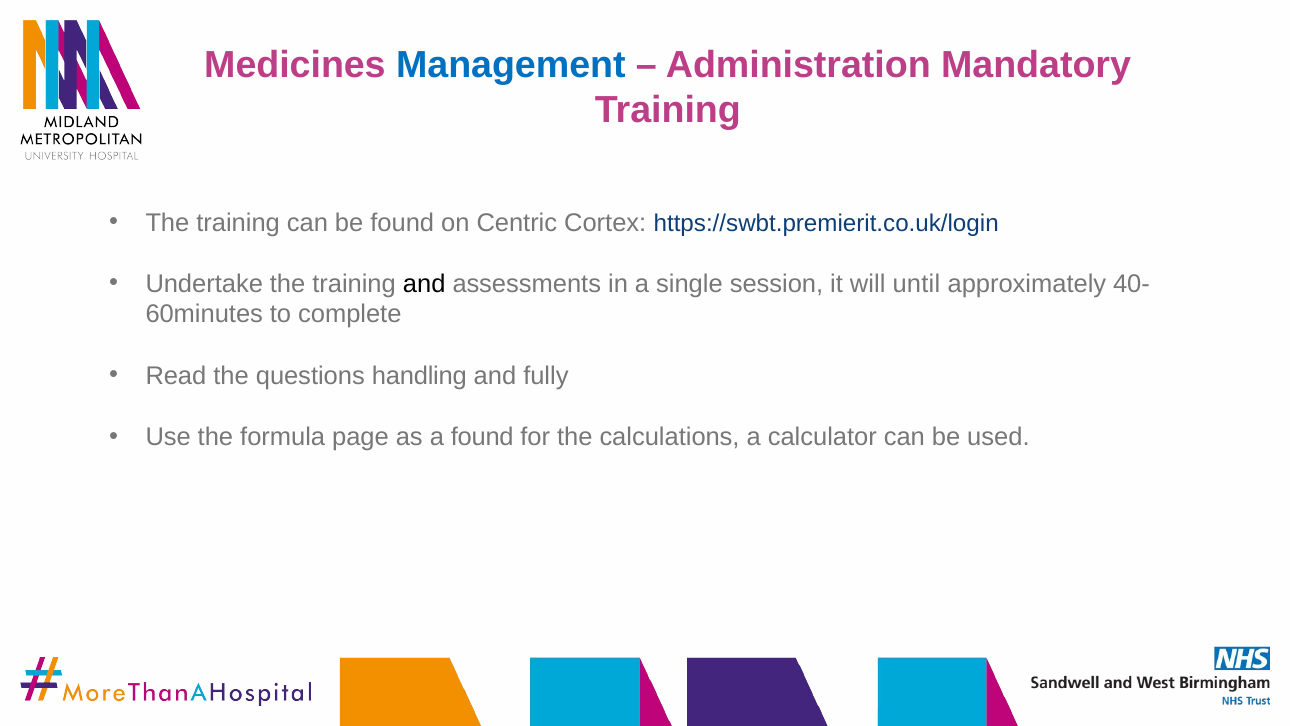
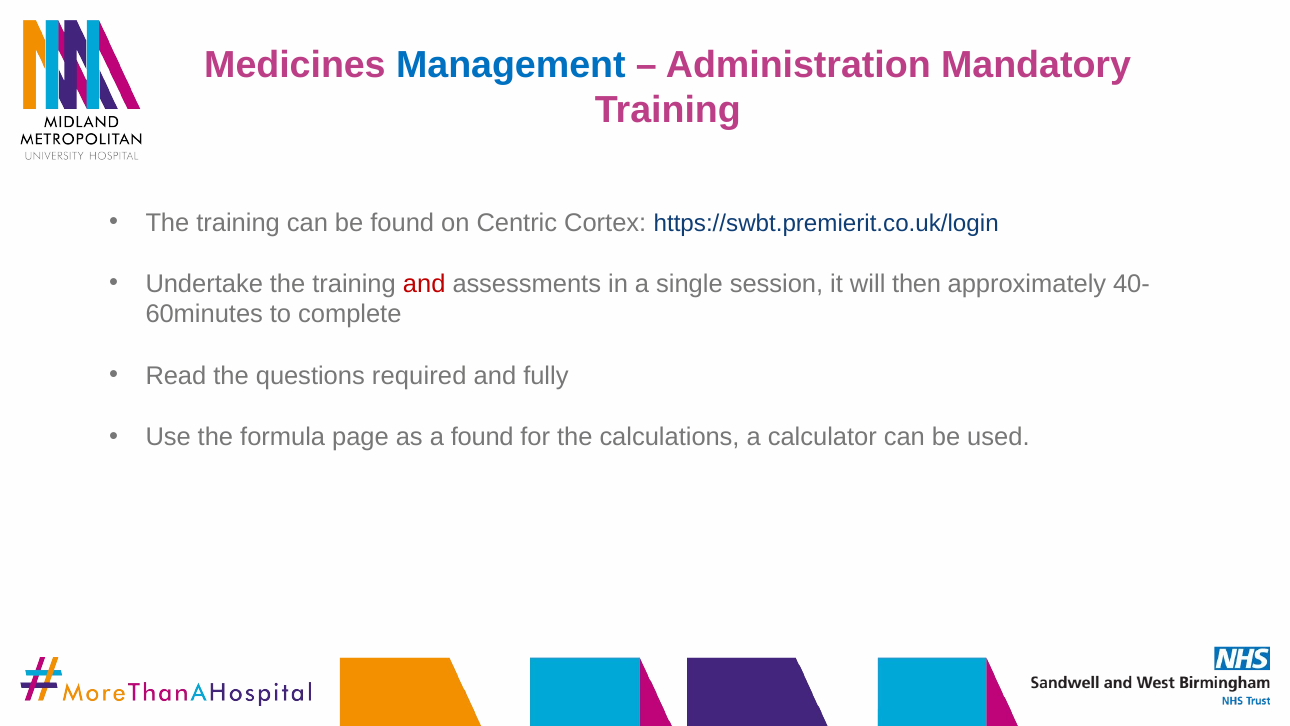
and colour: black -> red (424, 284)
until: until -> then (917, 284)
handling: handling -> required (419, 376)
